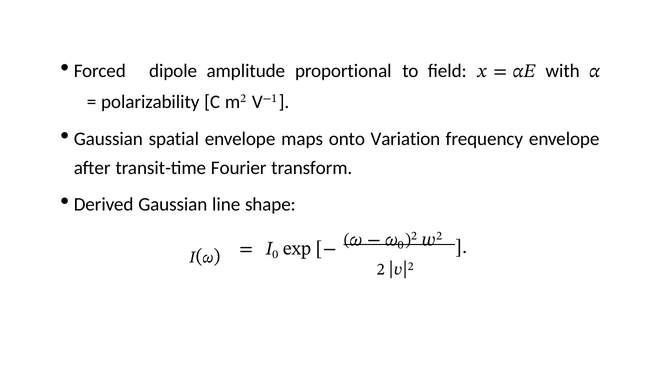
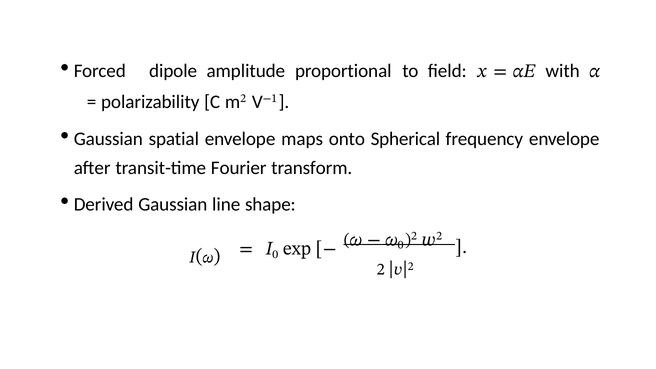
Variation: Variation -> Spherical (405, 139)
